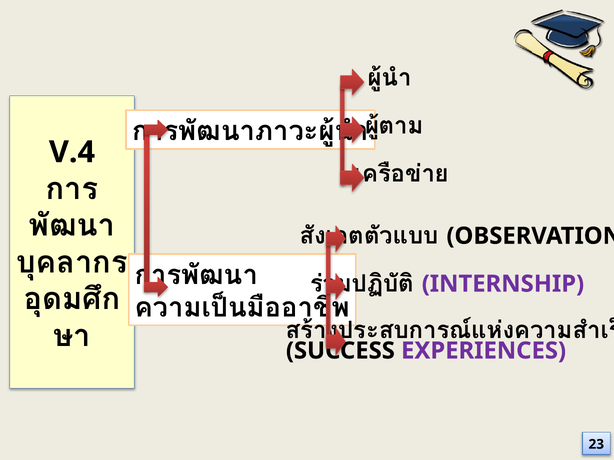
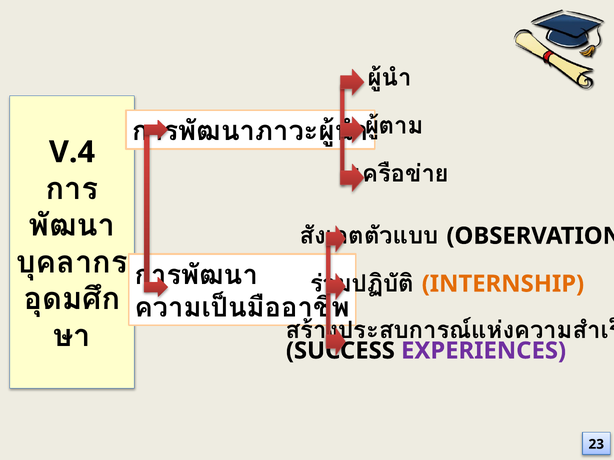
INTERNSHIP colour: purple -> orange (503, 284)
